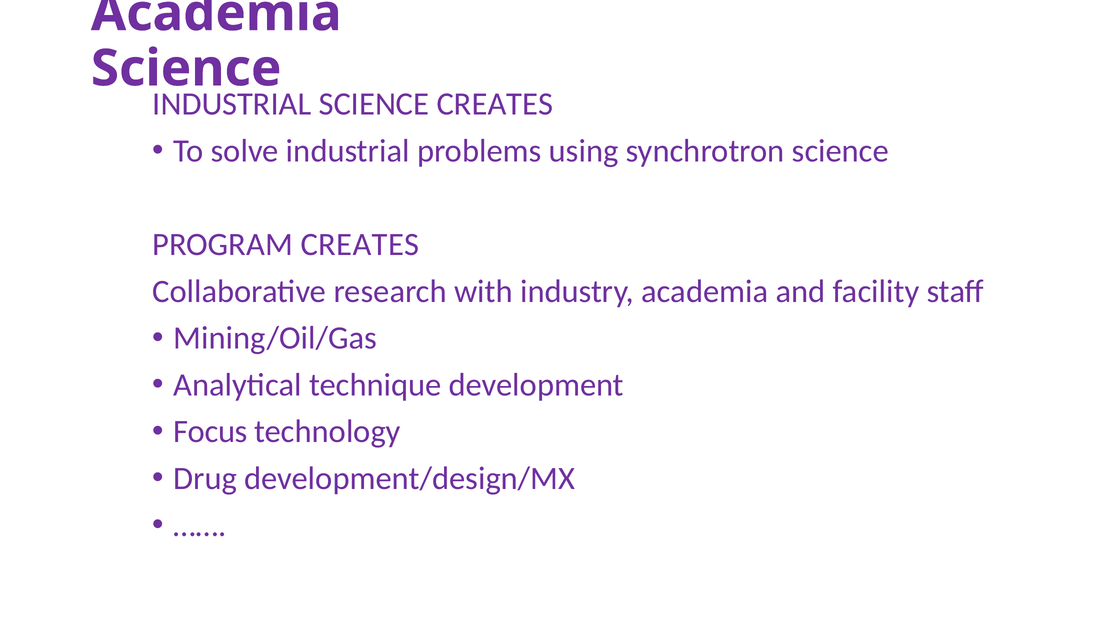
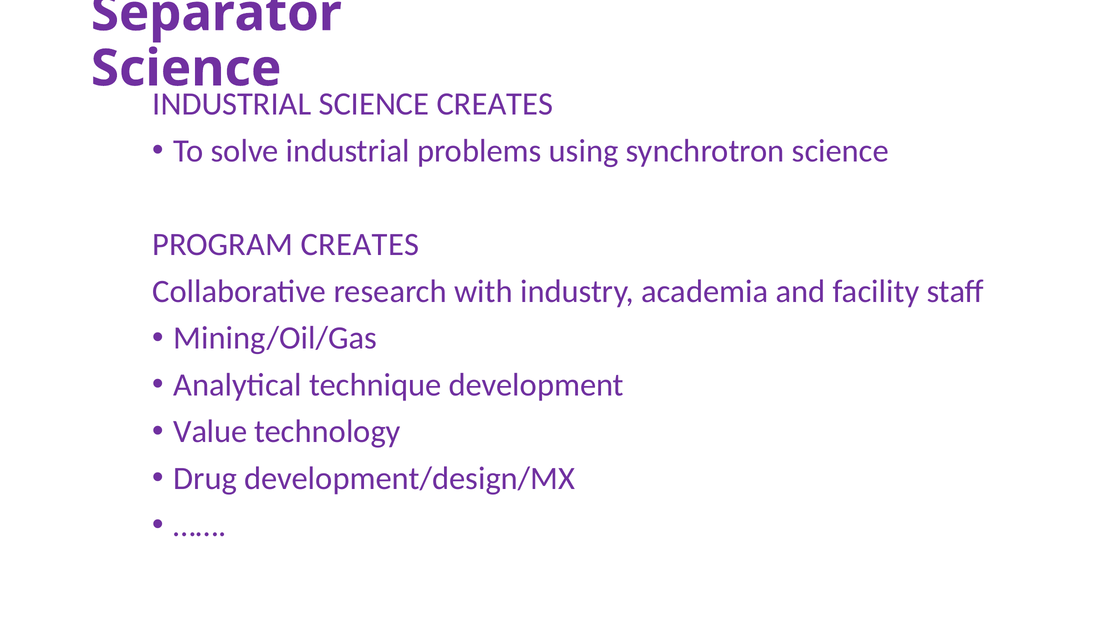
Academia: Academia -> Separator (216, 13)
Focus: Focus -> Value (210, 432)
